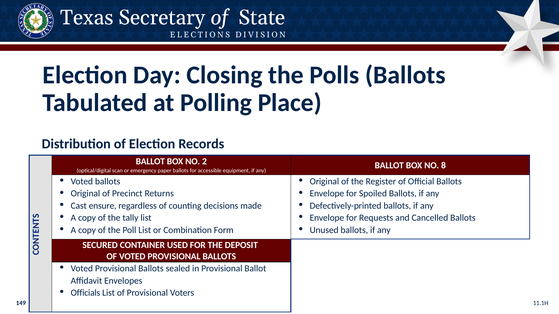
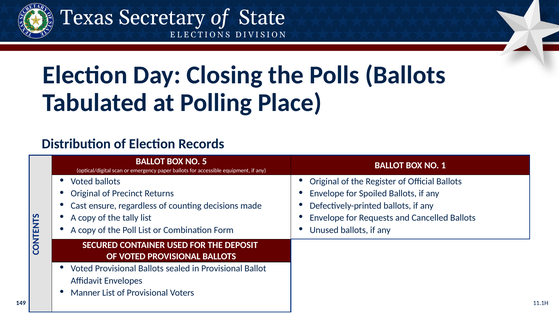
2: 2 -> 5 (204, 162)
8: 8 -> 1 (443, 166)
Officials: Officials -> Manner (85, 293)
